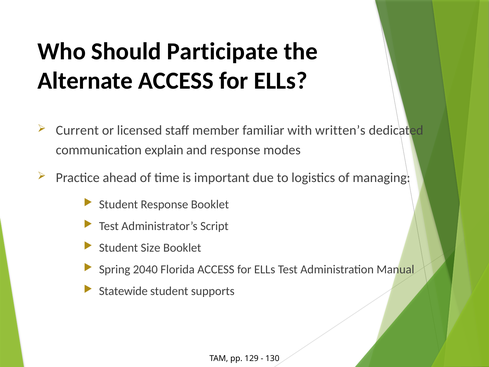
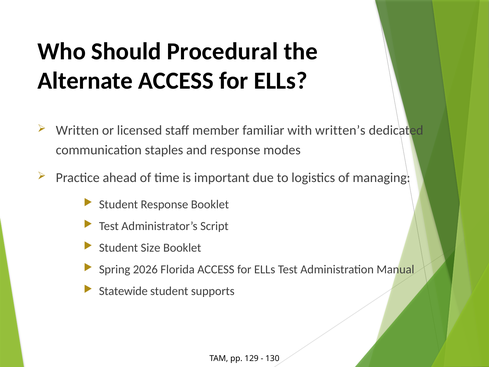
Participate: Participate -> Procedural (222, 51)
Current: Current -> Written (77, 130)
explain: explain -> staples (164, 150)
2040: 2040 -> 2026 (145, 269)
